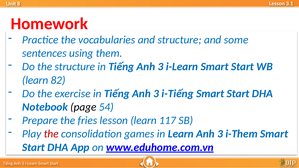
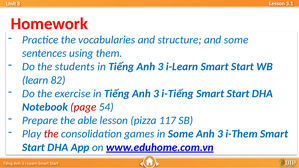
the structure: structure -> students (75, 67)
page colour: black -> red (83, 107)
fries: fries -> able (87, 121)
lesson learn: learn -> pizza (144, 121)
in Learn: Learn -> Some (181, 134)
